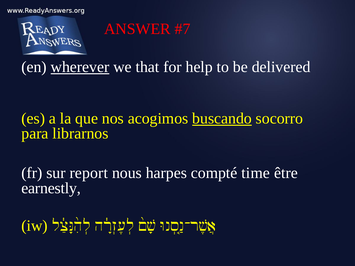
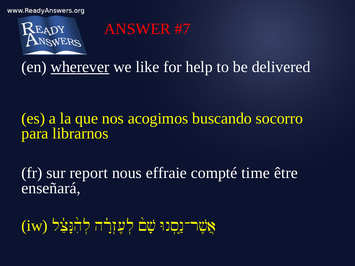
that: that -> like (147, 67)
buscando underline: present -> none (222, 118)
harpes: harpes -> effraie (166, 173)
earnestly: earnestly -> enseñará (51, 188)
